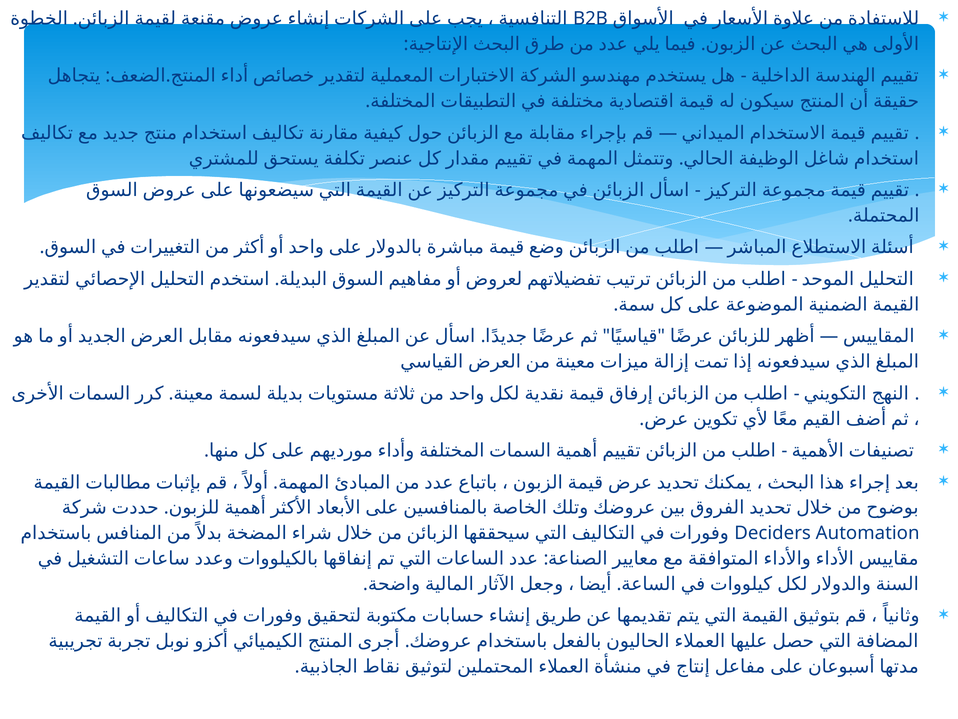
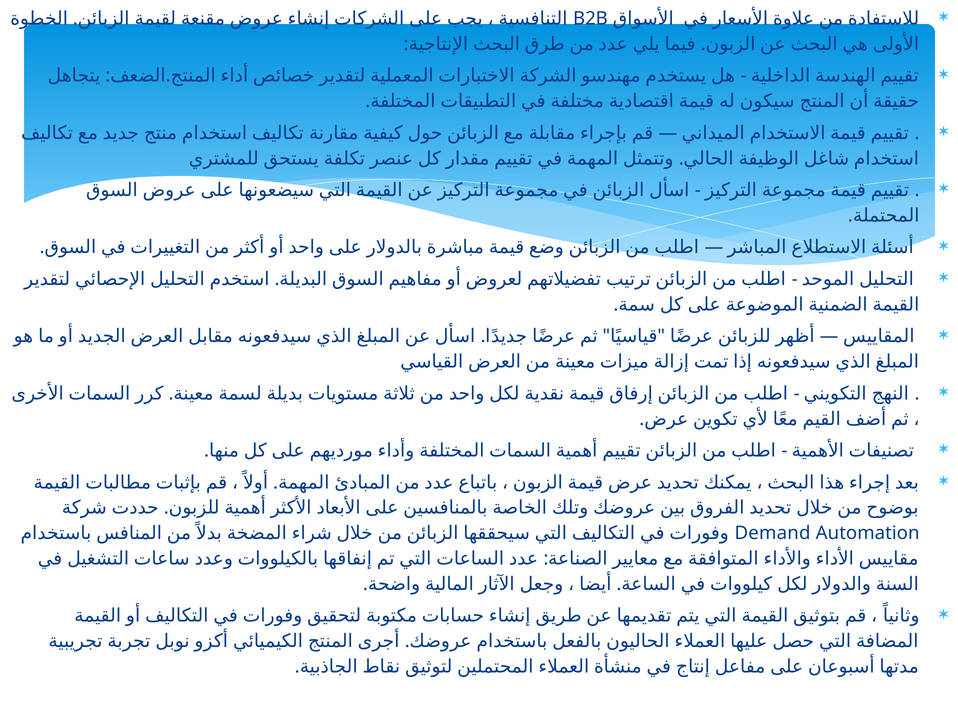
Deciders: Deciders -> Demand (773, 533)
